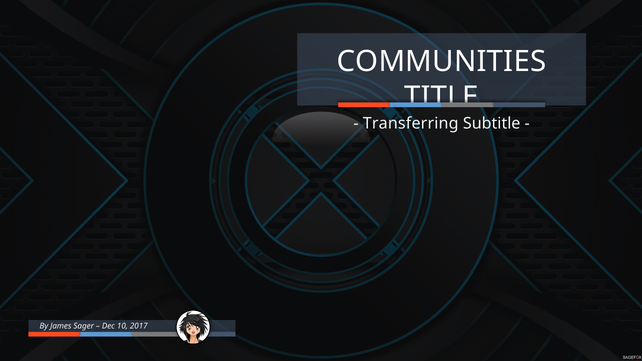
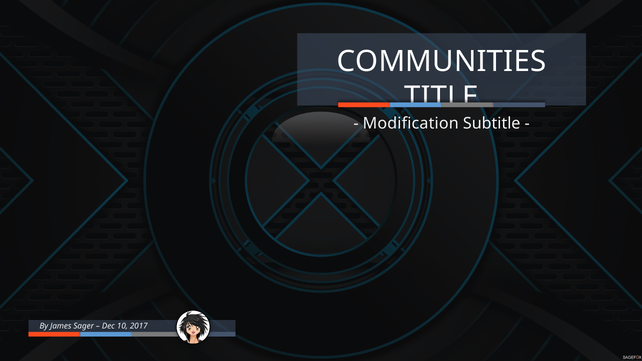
Transferring: Transferring -> Modification (411, 123)
